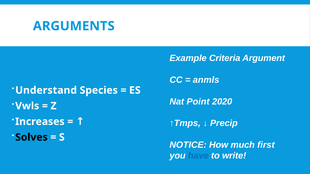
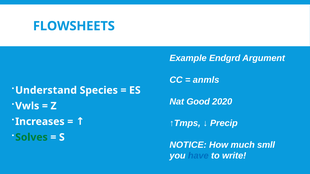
ARGUMENTS: ARGUMENTS -> FLOWSHEETS (74, 26)
Criteria: Criteria -> Endgrd (225, 58)
Point: Point -> Good (198, 102)
Solves colour: black -> green (31, 138)
first: first -> smll (266, 145)
